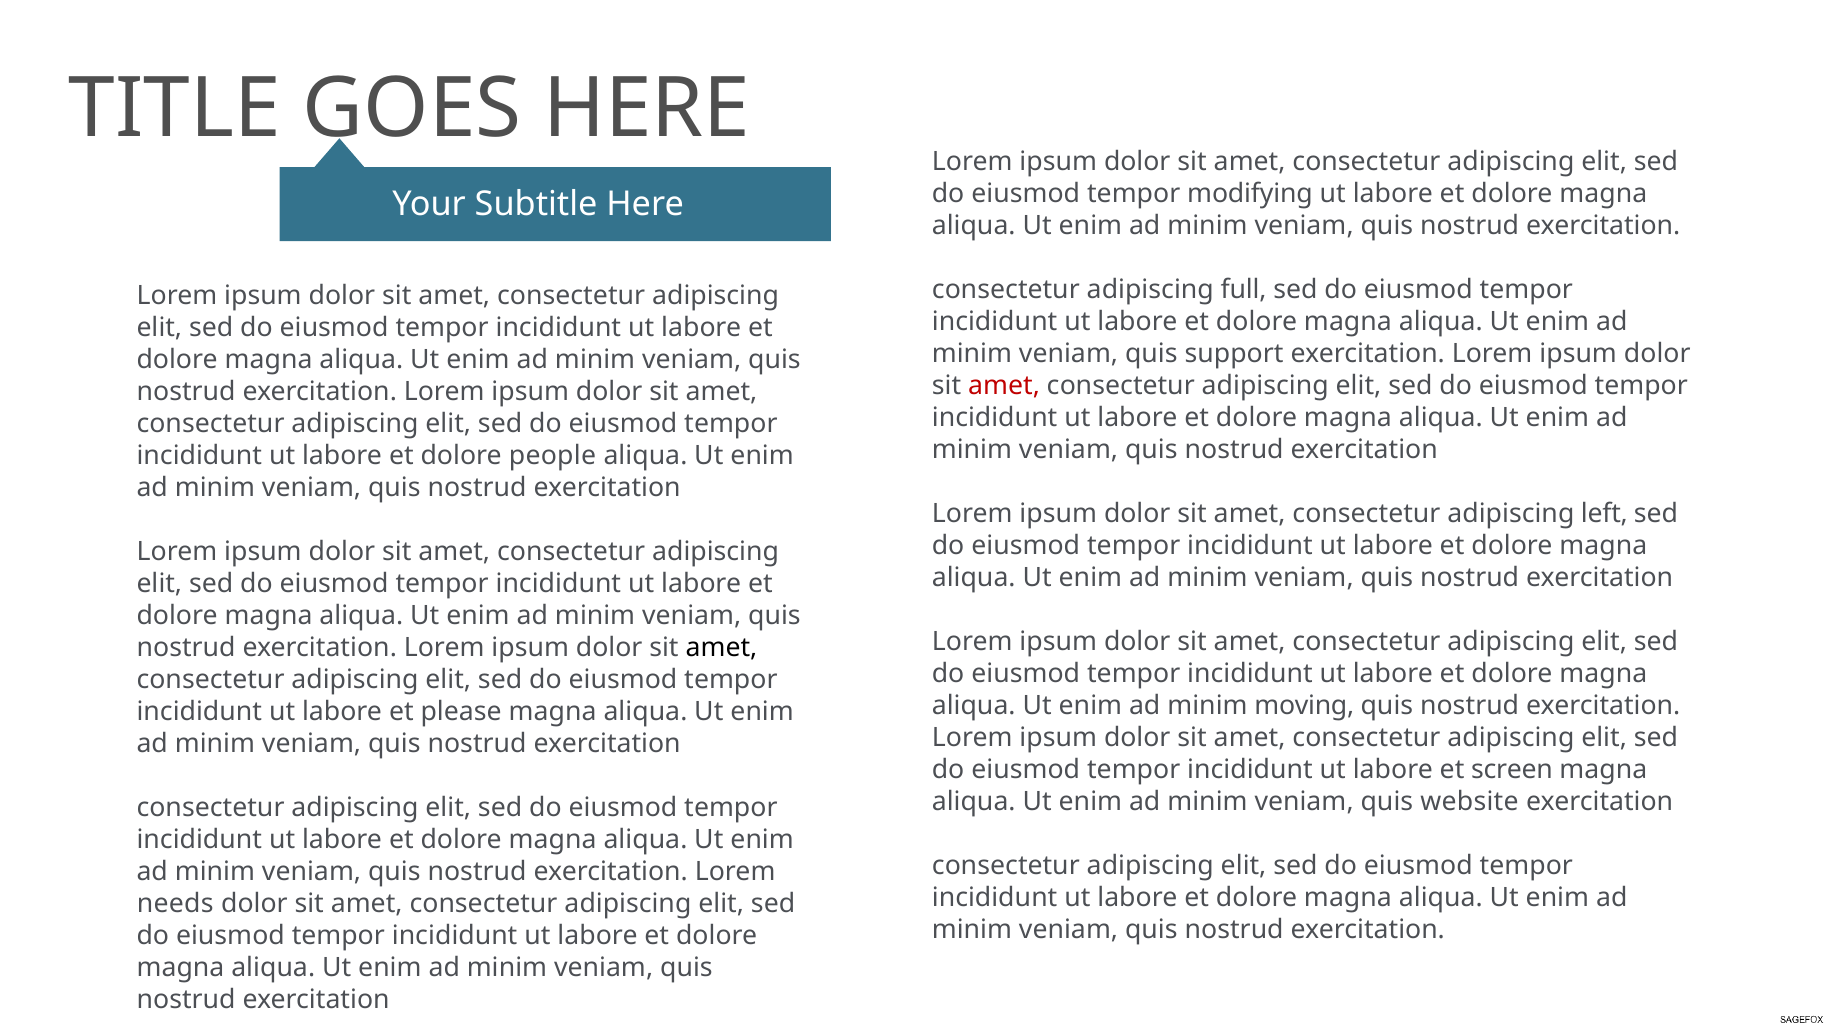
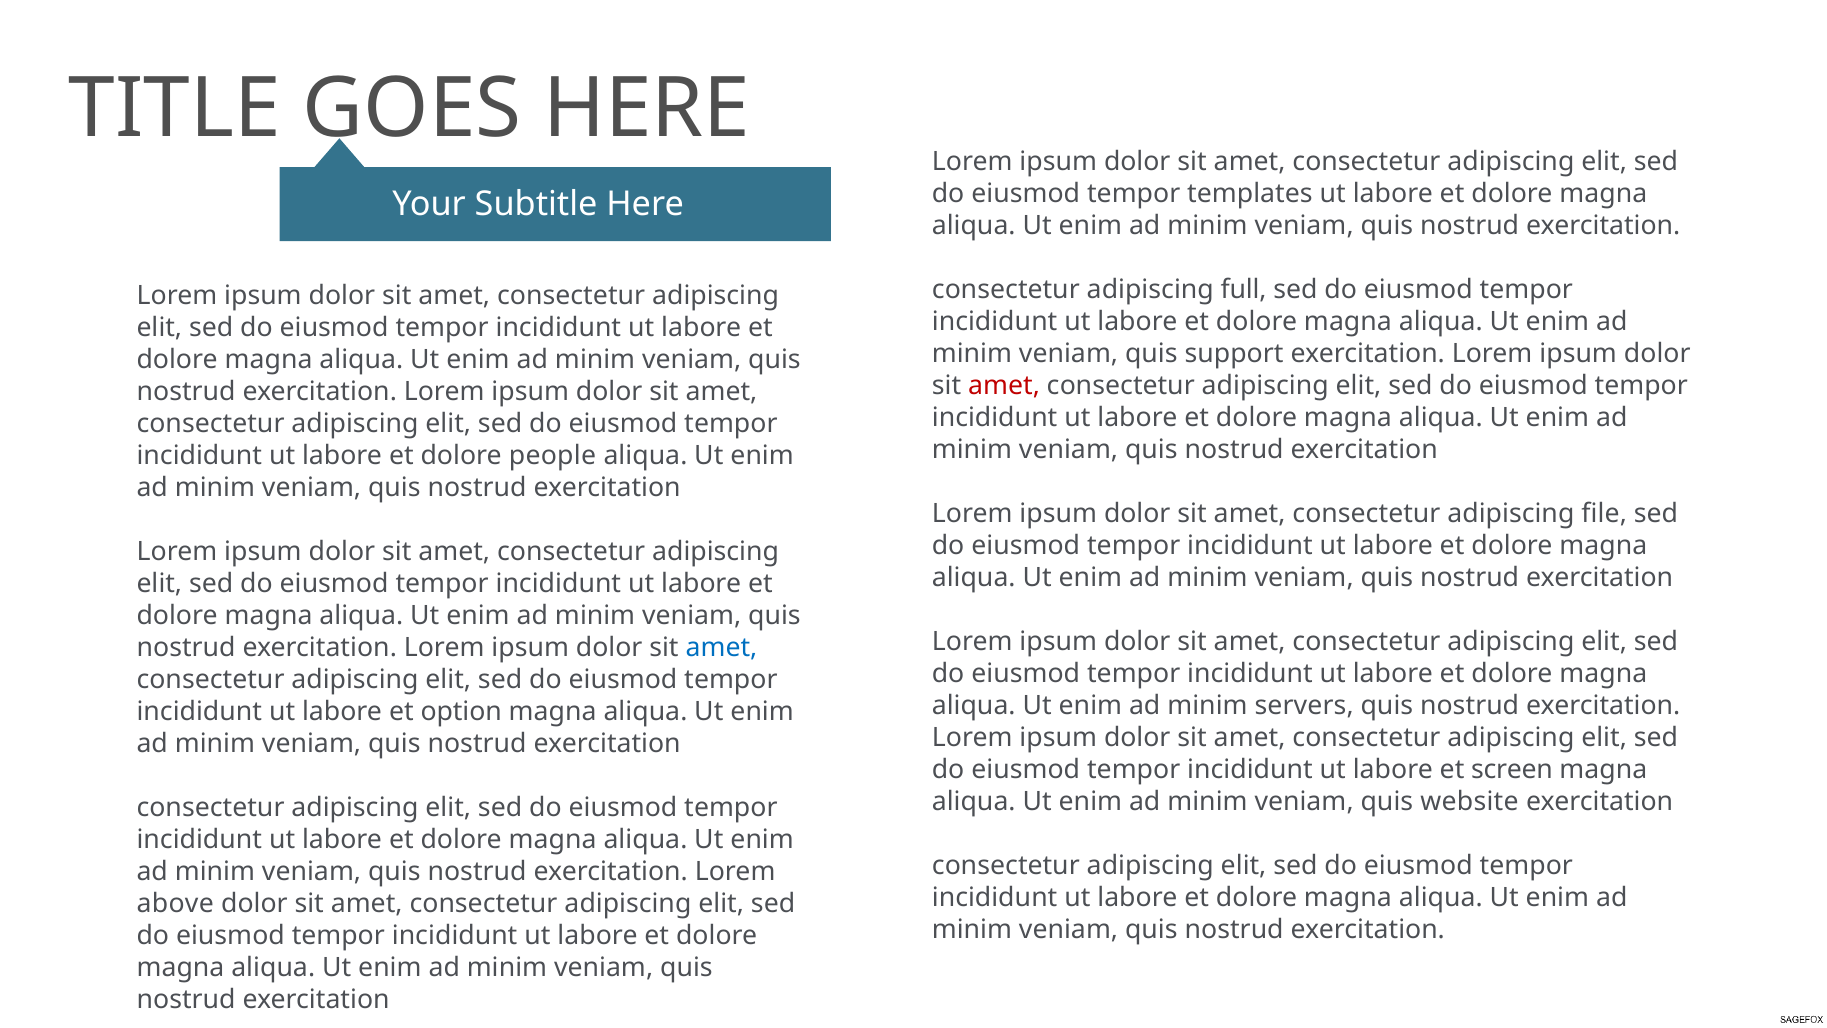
modifying: modifying -> templates (1250, 194)
left: left -> file (1604, 514)
amet colour: black -> blue (721, 648)
moving: moving -> servers (1304, 706)
please: please -> option (461, 712)
needs: needs -> above (175, 904)
